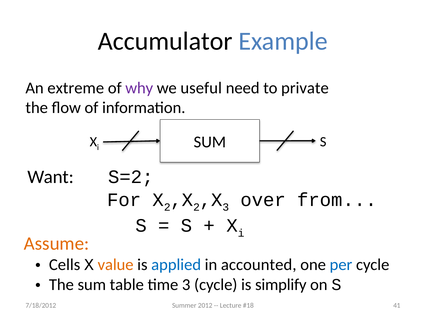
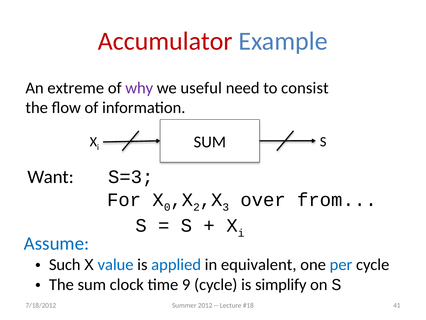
Accumulator colour: black -> red (165, 41)
private: private -> consist (305, 88)
S=2: S=2 -> S=3 (131, 177)
X 2: 2 -> 0 (167, 207)
Assume colour: orange -> blue (57, 243)
Cells: Cells -> Such (65, 264)
value colour: orange -> blue (116, 264)
accounted: accounted -> equivalent (259, 264)
table: table -> clock (127, 284)
time 3: 3 -> 9 (186, 284)
